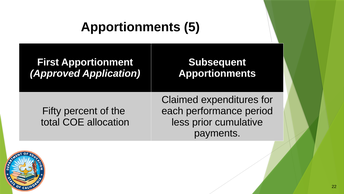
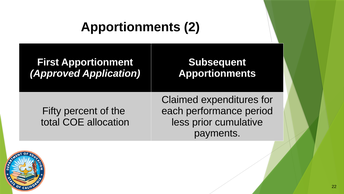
5: 5 -> 2 (192, 27)
